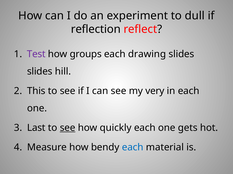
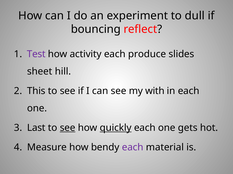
reflection: reflection -> bouncing (96, 29)
groups: groups -> activity (86, 54)
drawing: drawing -> produce (147, 54)
slides: slides -> sheet (40, 72)
very: very -> with (155, 91)
quickly underline: none -> present (116, 128)
each colour: blue -> purple (133, 148)
